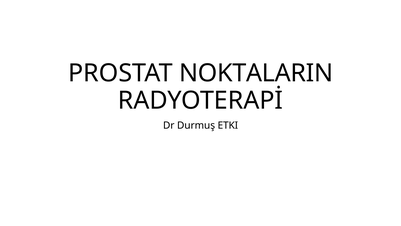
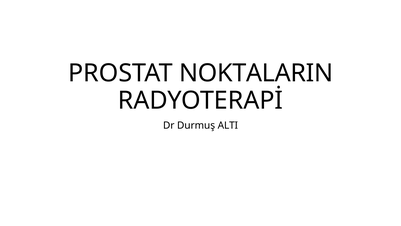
ETKI: ETKI -> ALTI (228, 125)
